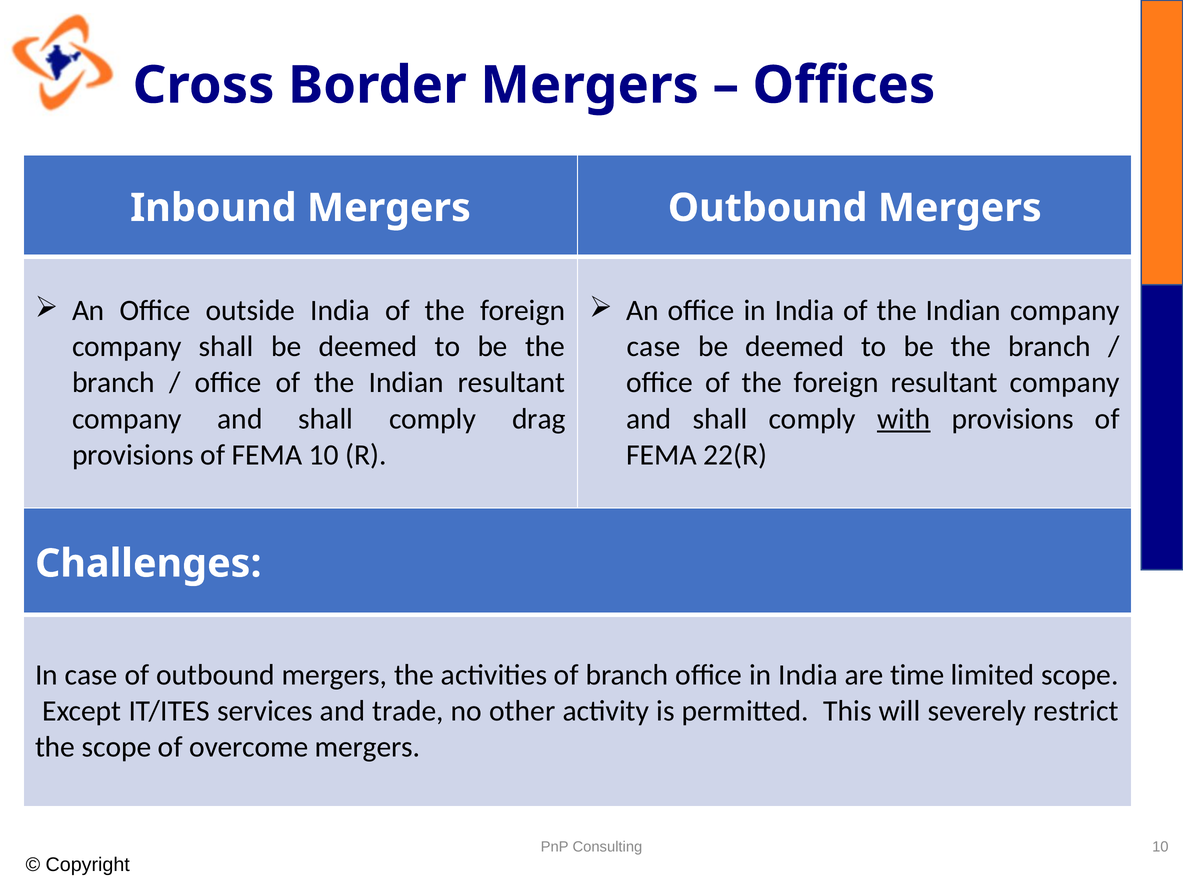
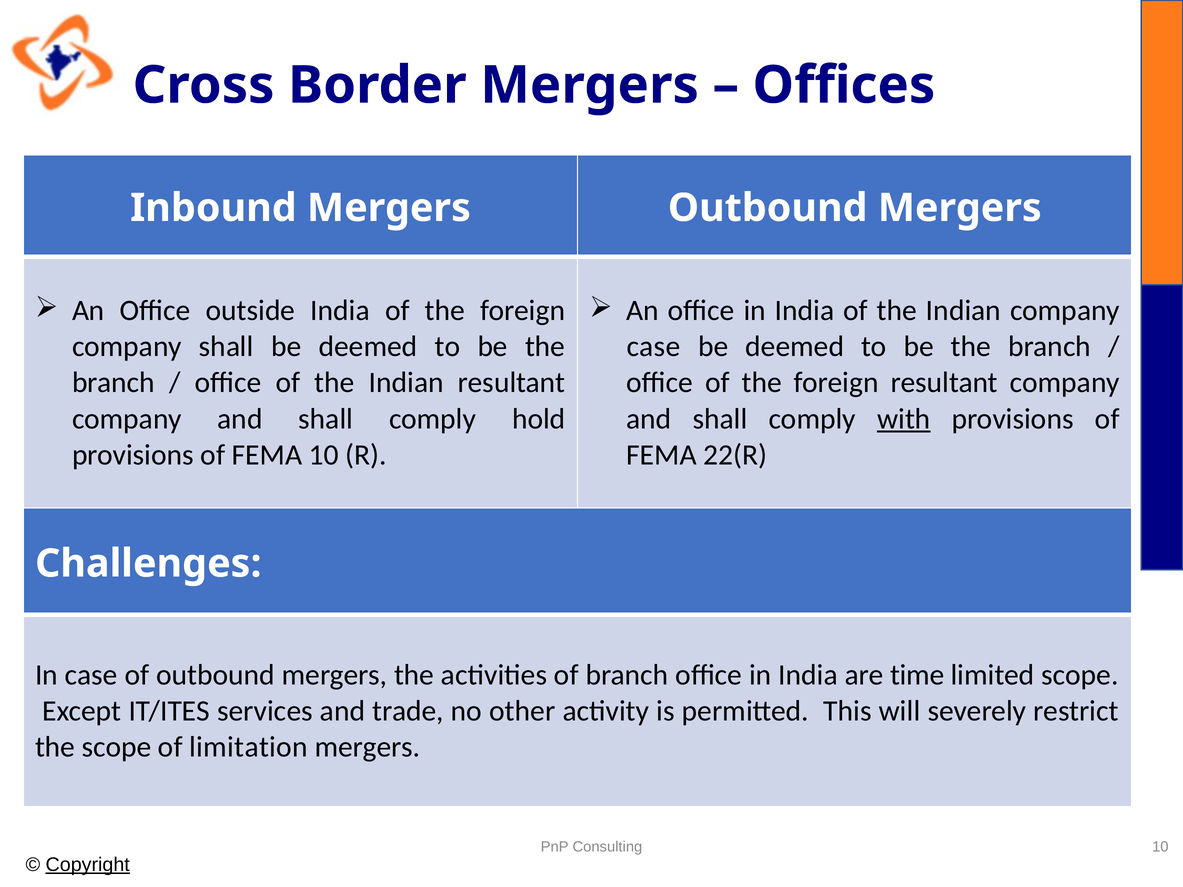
drag: drag -> hold (539, 419)
overcome: overcome -> limitation (248, 747)
Copyright underline: none -> present (88, 865)
